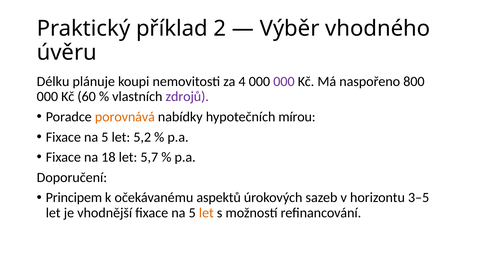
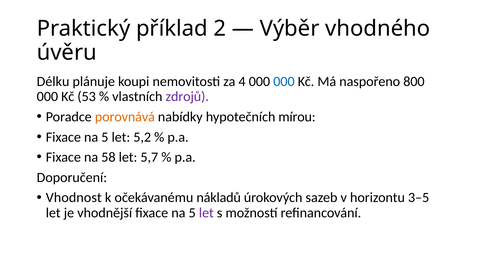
000 colour: purple -> blue (284, 81)
60: 60 -> 53 (87, 97)
18: 18 -> 58 (108, 157)
Principem: Principem -> Vhodnost (74, 198)
aspektů: aspektů -> nákladů (219, 198)
let colour: orange -> purple (206, 213)
